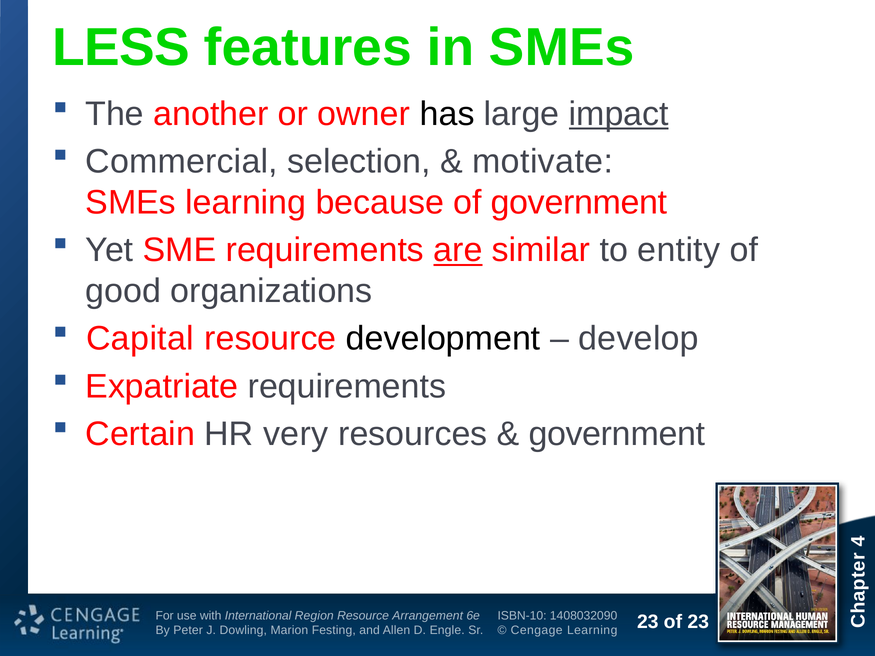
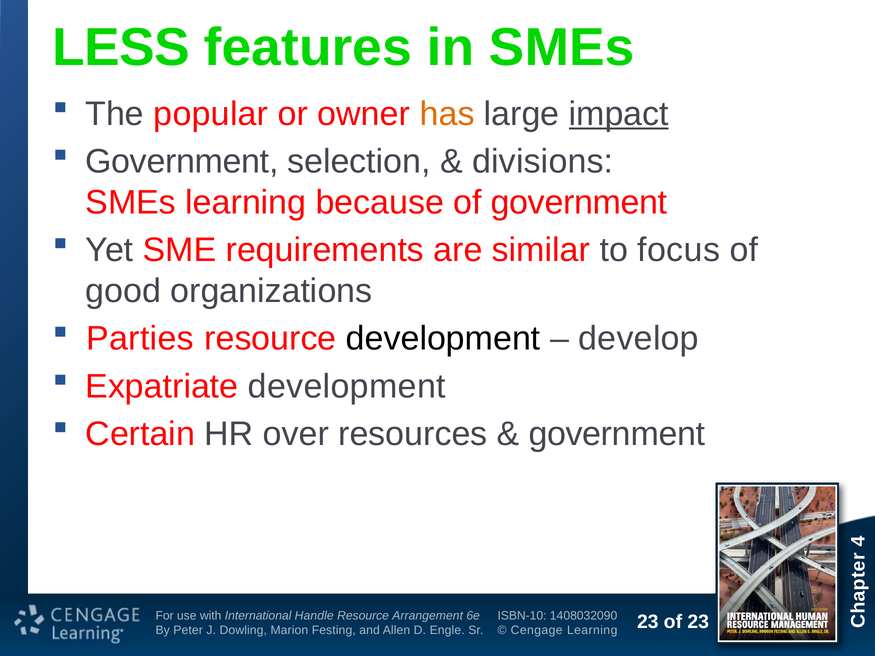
another: another -> popular (211, 114)
has colour: black -> orange (447, 114)
Commercial: Commercial -> Government (182, 162)
motivate: motivate -> divisions (543, 162)
are underline: present -> none (458, 250)
entity: entity -> focus (679, 250)
Capital: Capital -> Parties (140, 339)
Expatriate requirements: requirements -> development (347, 387)
very: very -> over (296, 434)
Region: Region -> Handle (314, 616)
